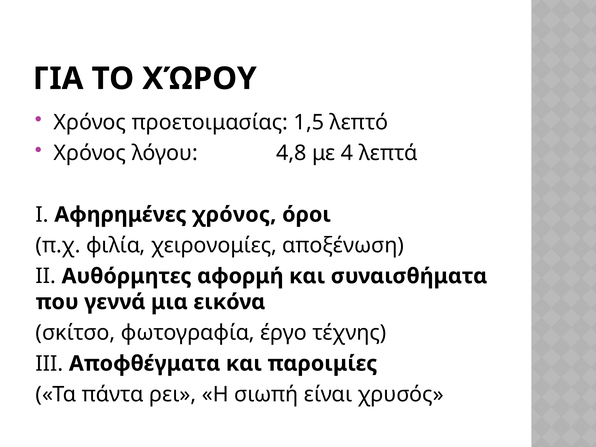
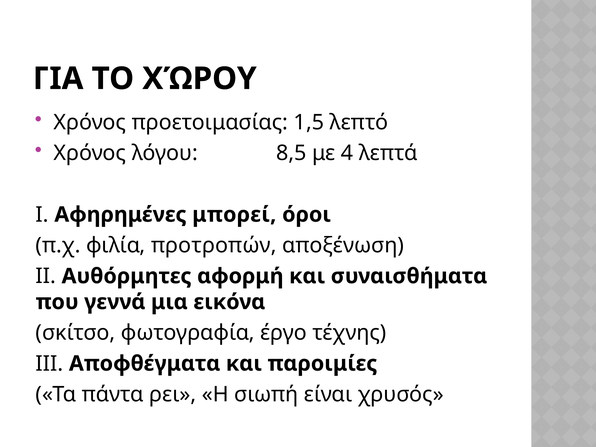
4,8: 4,8 -> 8,5 (291, 153)
Αφηρημένες χρόνος: χρόνος -> μπορεί (234, 215)
χειρονομίες: χειρονομίες -> προτροπών (214, 245)
